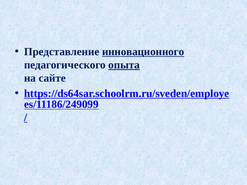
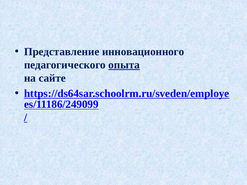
инновационного underline: present -> none (143, 52)
